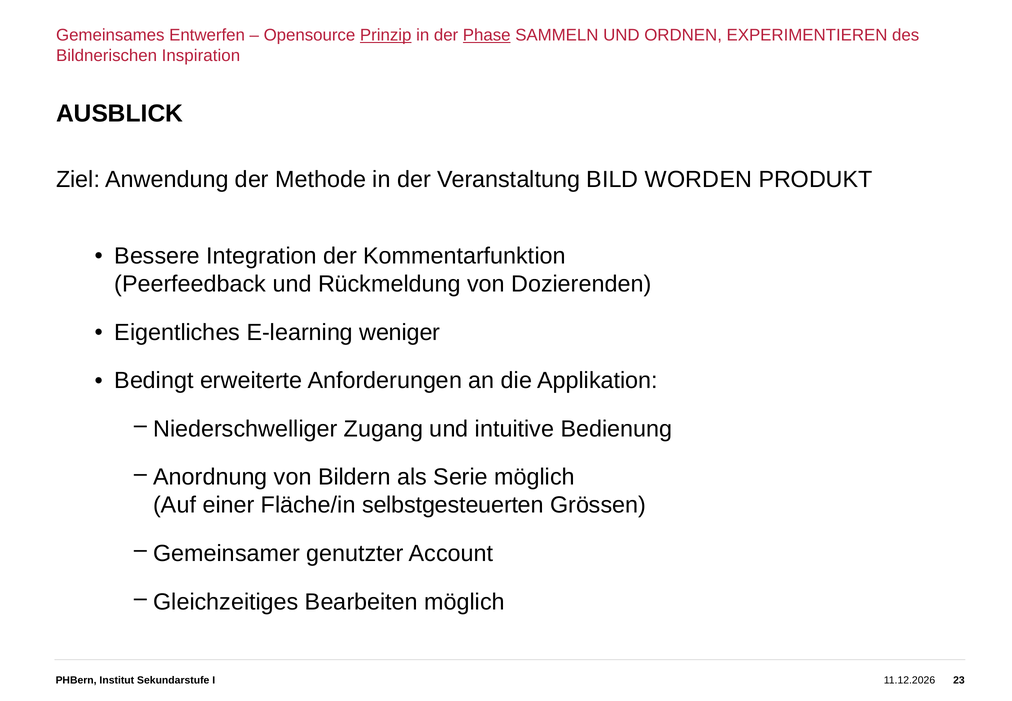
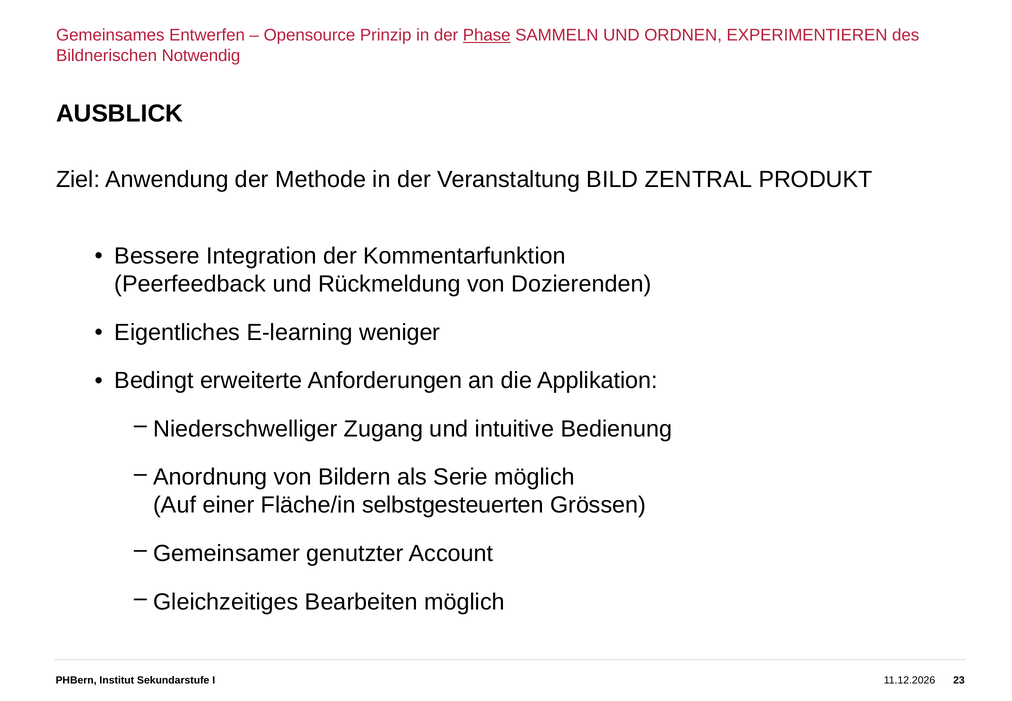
Prinzip underline: present -> none (386, 35)
Inspiration: Inspiration -> Notwendig (201, 56)
WORDEN: WORDEN -> ZENTRAL (698, 180)
